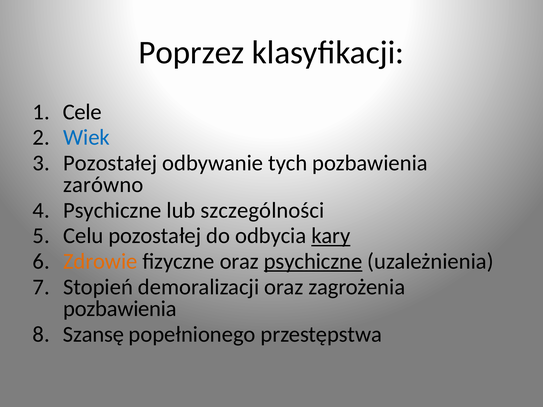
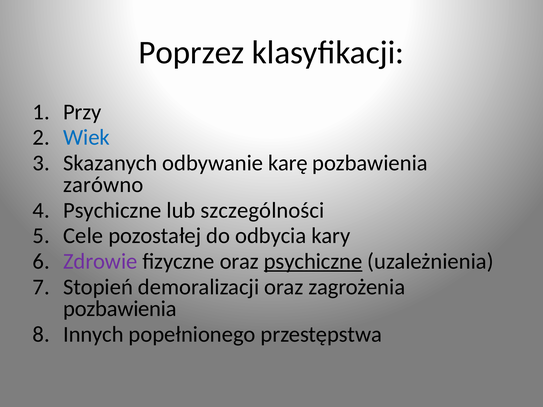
Cele: Cele -> Przy (82, 112)
Pozostałej: Pozostałej -> Skazanych (110, 163)
tych: tych -> karę (288, 163)
Celu: Celu -> Cele (83, 236)
kary underline: present -> none (331, 236)
Zdrowie colour: orange -> purple (100, 262)
Szansę: Szansę -> Innych (93, 334)
